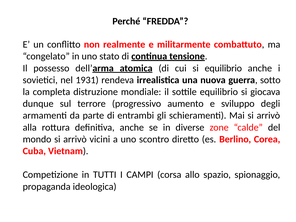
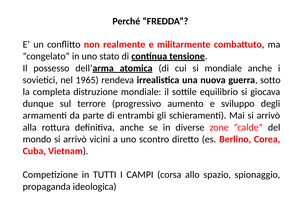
si equilibrio: equilibrio -> mondiale (223, 68)
1931: 1931 -> 1965 (87, 80)
